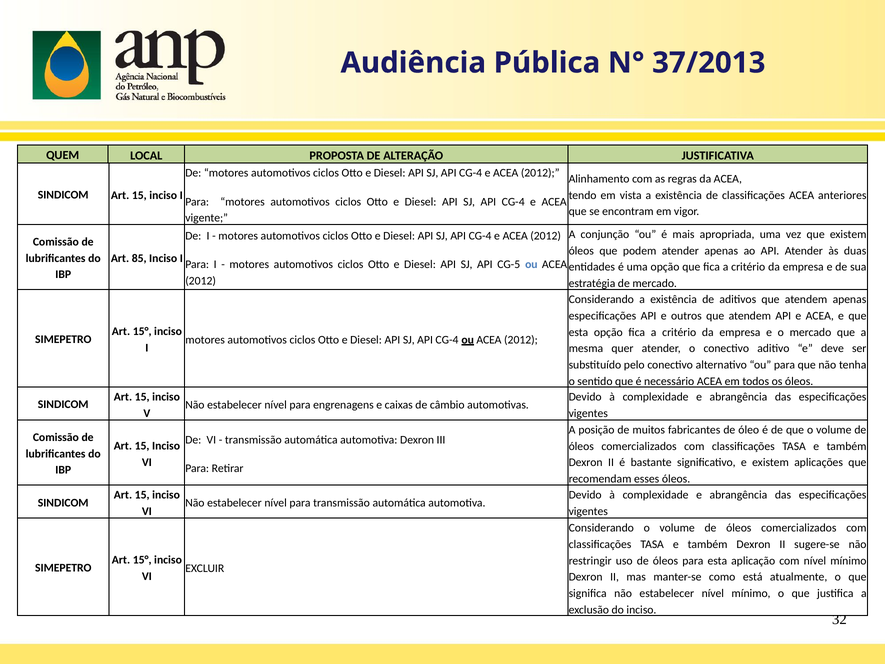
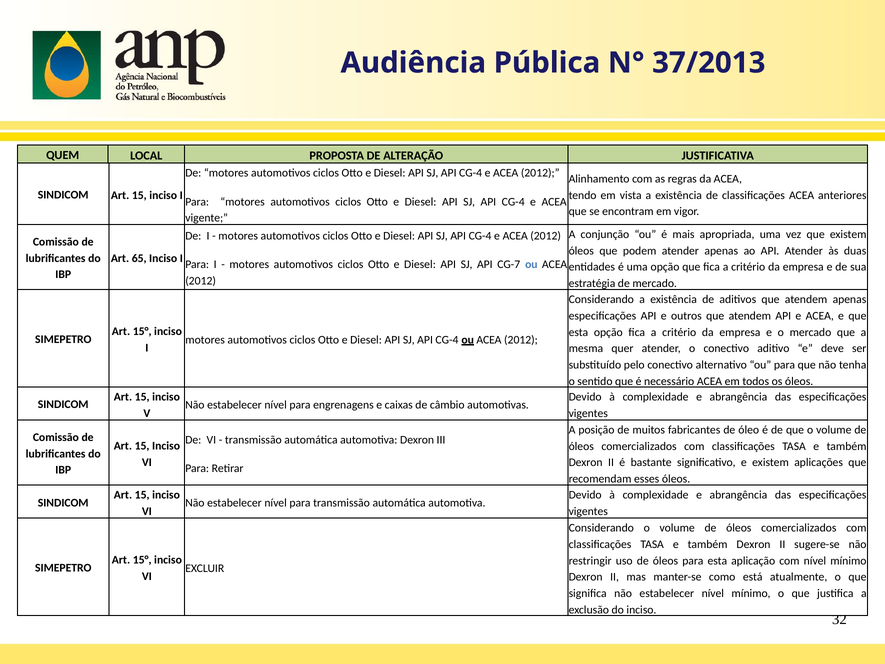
85: 85 -> 65 (139, 258)
CG-5: CG-5 -> CG-7 (509, 265)
